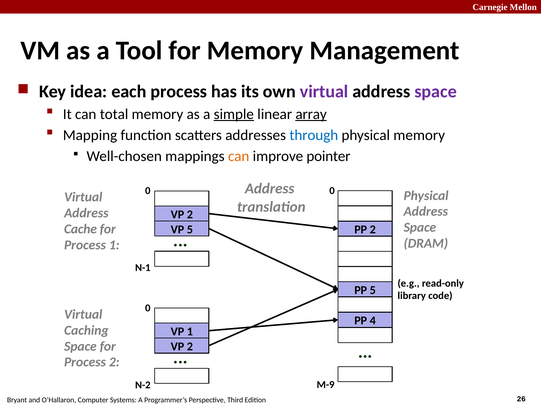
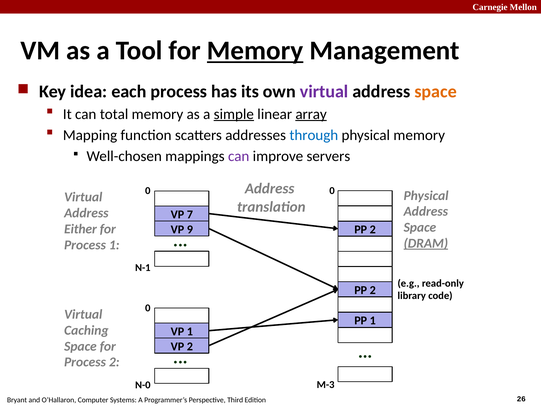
Memory underline: none -> present (255, 50)
space colour: purple -> orange (436, 91)
can colour: orange -> purple (239, 156)
pointer: pointer -> servers (328, 156)
2: 2 -> 7 (190, 214)
Cache: Cache -> Either (80, 229)
VP 5: 5 -> 9 (190, 229)
DRAM underline: none -> present (426, 243)
5: 5 -> 2 (373, 290)
PP 4: 4 -> 1 (373, 320)
M-9: M-9 -> M-3 (326, 384)
N-2: N-2 -> N-0 (143, 385)
